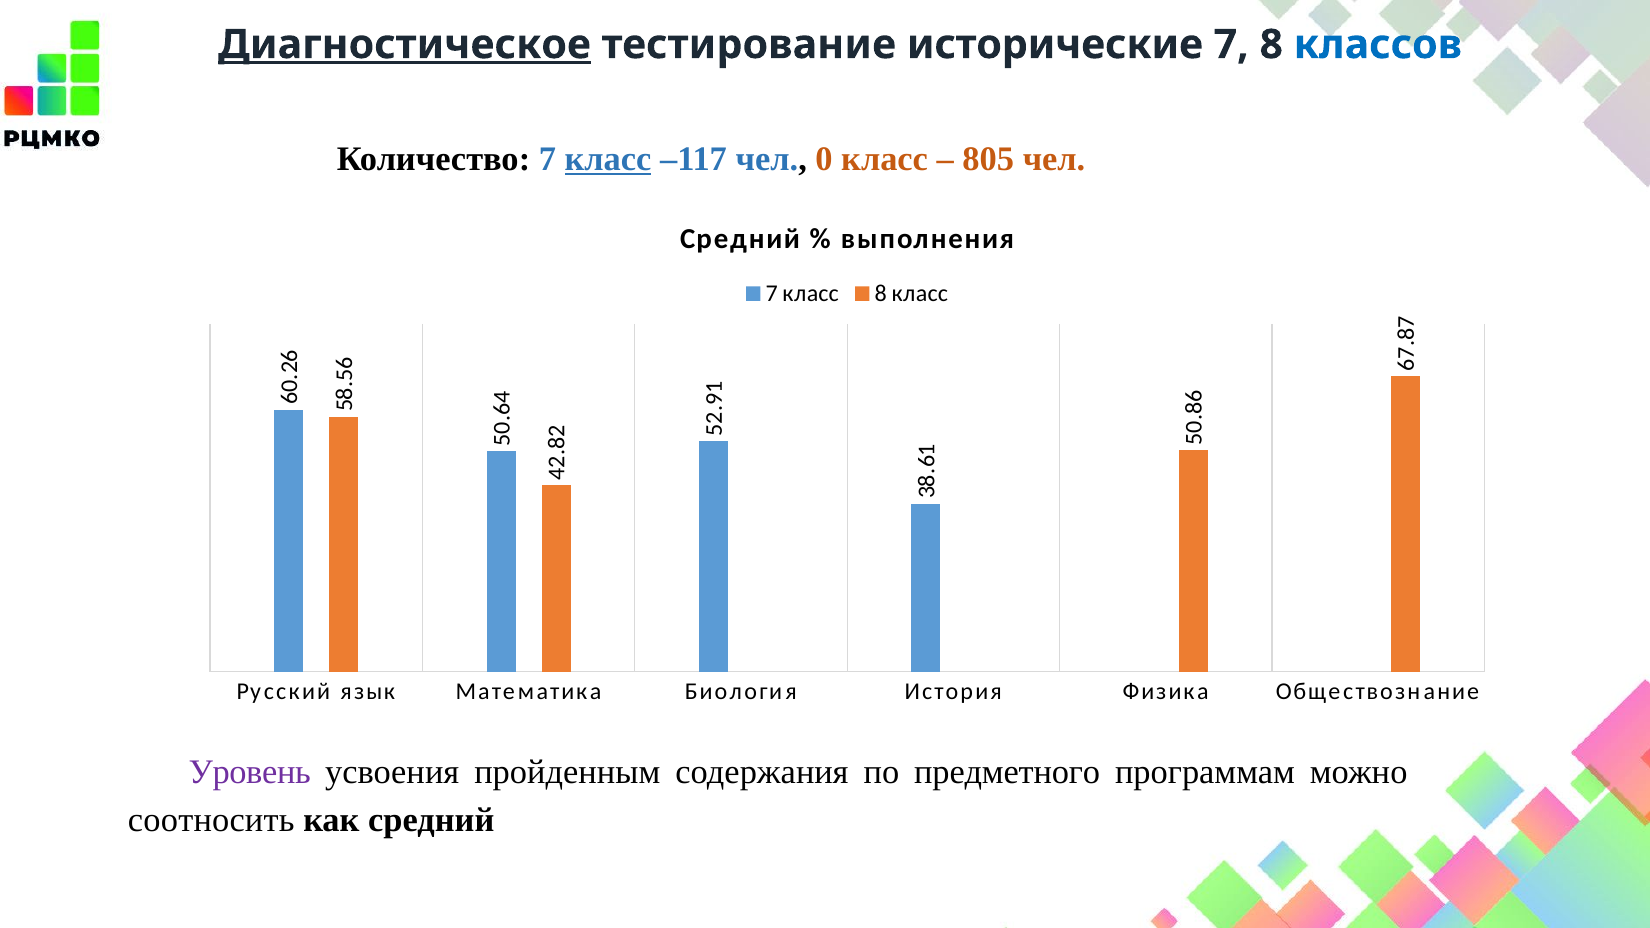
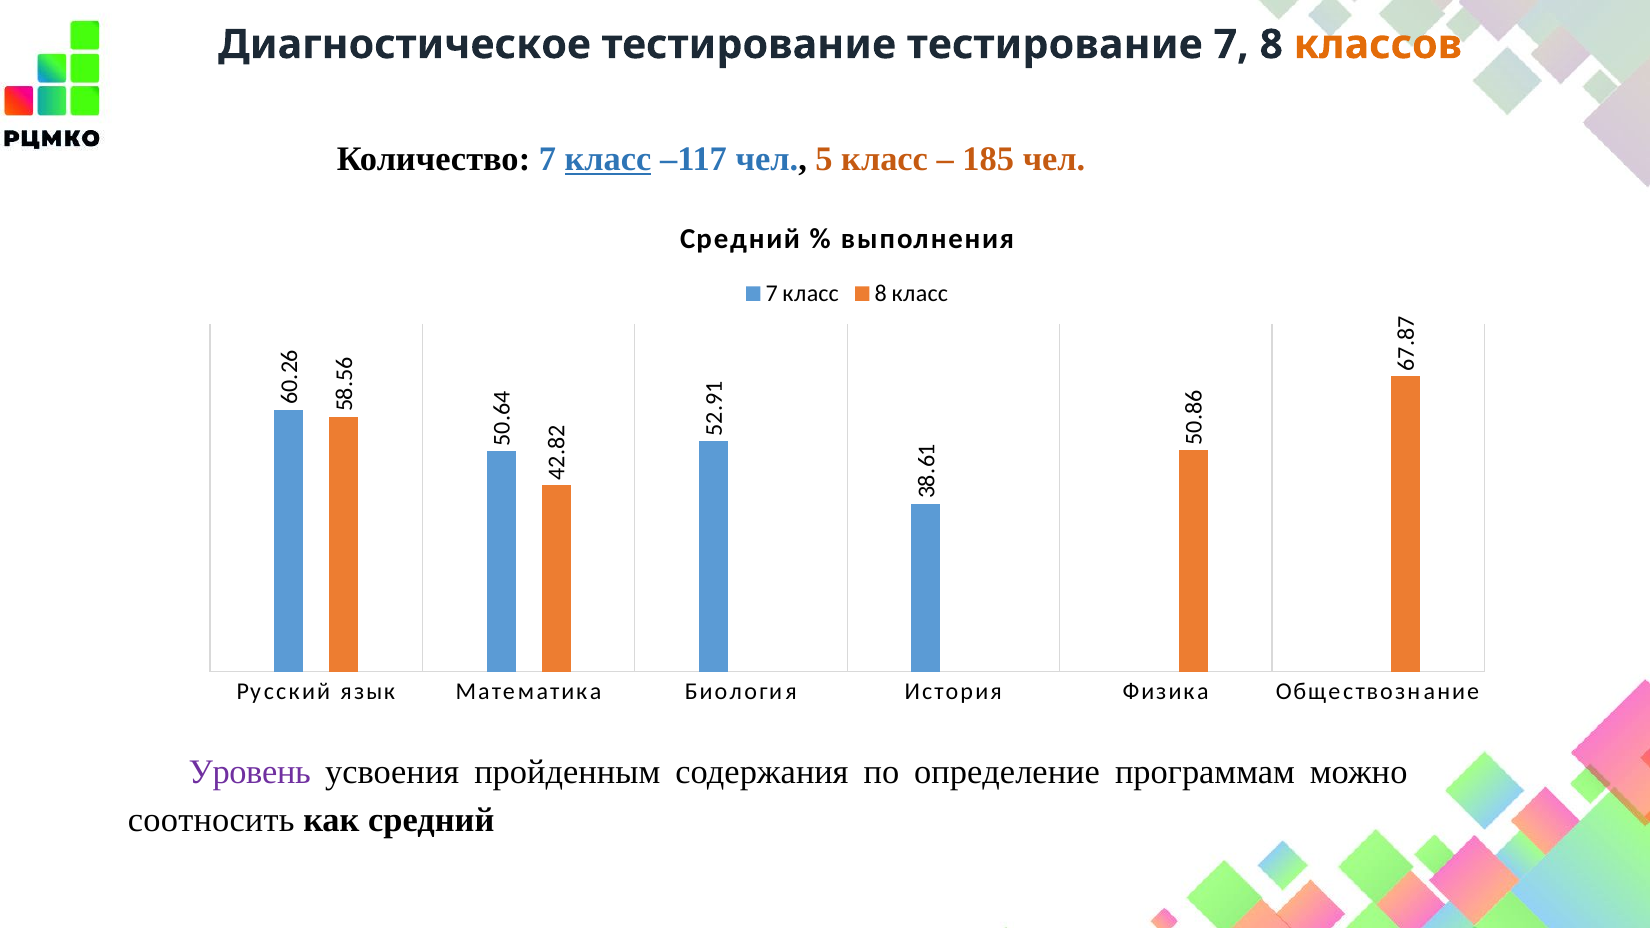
Диагностическое underline: present -> none (404, 45)
тестирование исторические: исторические -> тестирование (1055, 45)
классов colour: blue -> orange (1378, 45)
чел 0: 0 -> 5 (824, 159)
805: 805 -> 185 (988, 159)
предметного: предметного -> определение (1007, 772)
